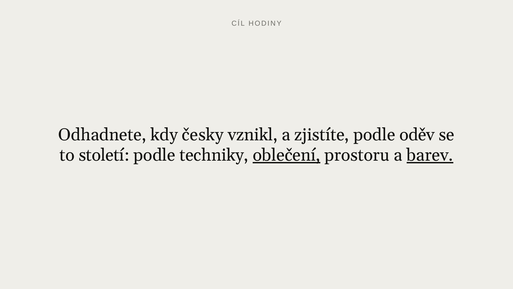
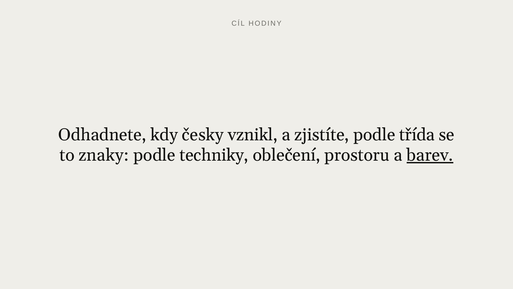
oděv: oděv -> třída (417, 135)
století: století -> znaky (104, 155)
oblečení underline: present -> none (287, 155)
